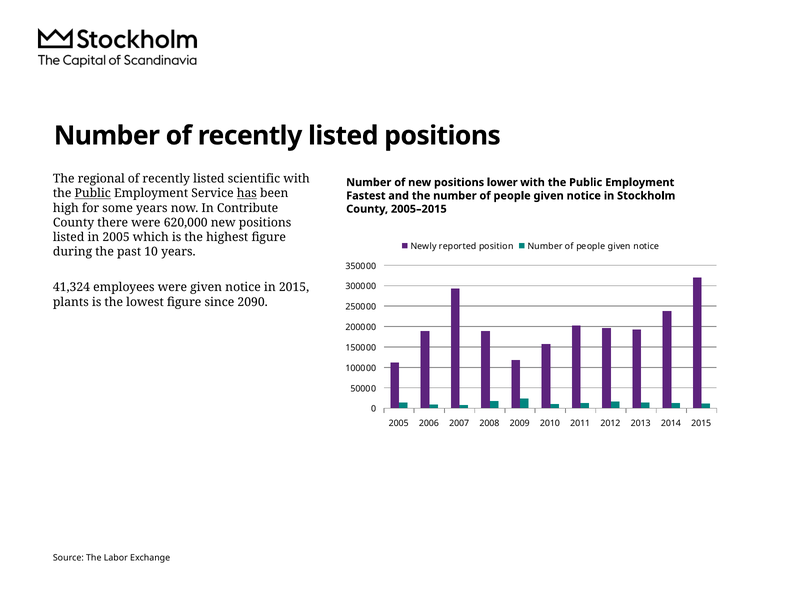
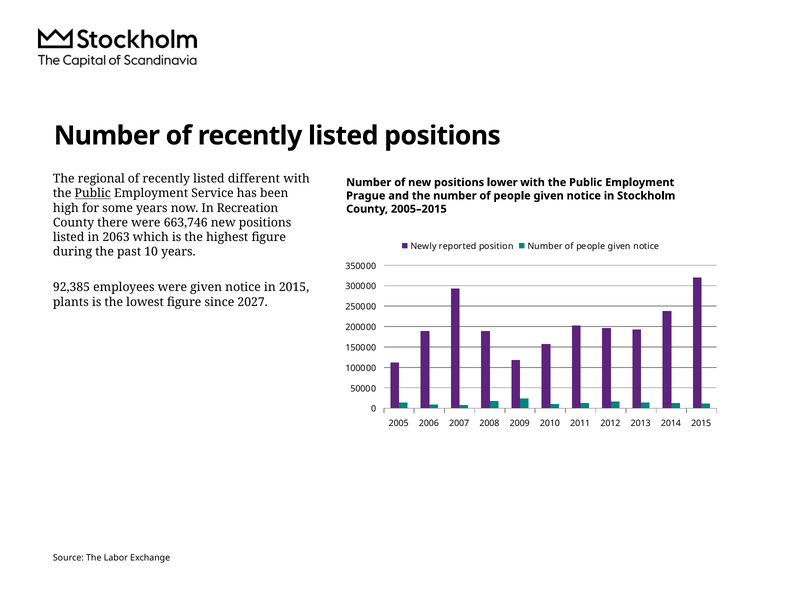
scientific: scientific -> different (254, 179)
has underline: present -> none (247, 193)
Fastest: Fastest -> Prague (366, 195)
Contribute: Contribute -> Recreation (248, 208)
620,000: 620,000 -> 663,746 (186, 222)
in 2005: 2005 -> 2063 (116, 237)
41,324: 41,324 -> 92,385 (71, 287)
2090: 2090 -> 2027 (253, 302)
